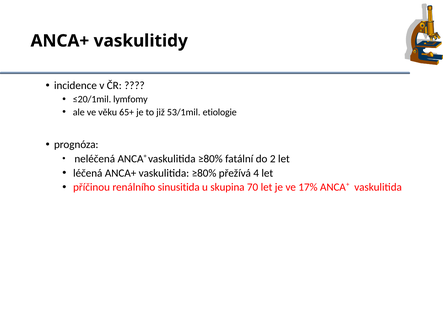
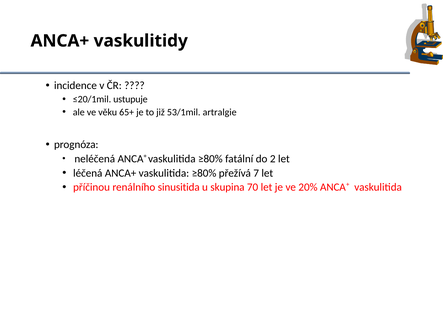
lymfomy: lymfomy -> ustupuje (130, 99)
etiologie: etiologie -> artralgie (220, 112)
4: 4 -> 7 (256, 173)
17%: 17% -> 20% (308, 187)
